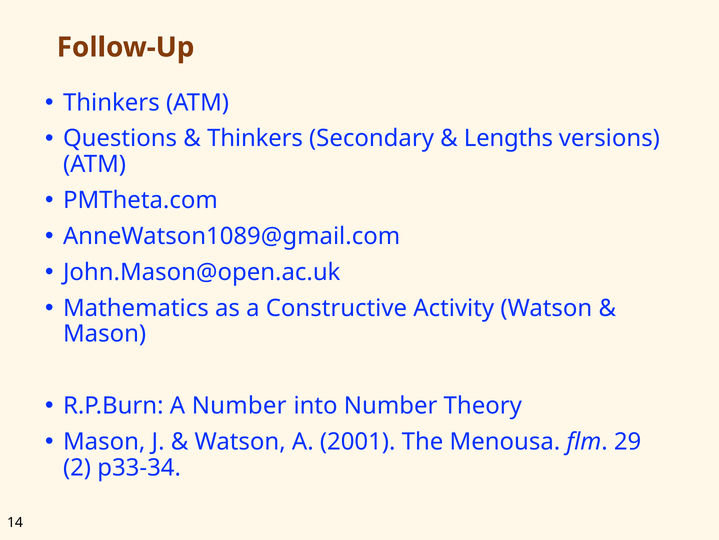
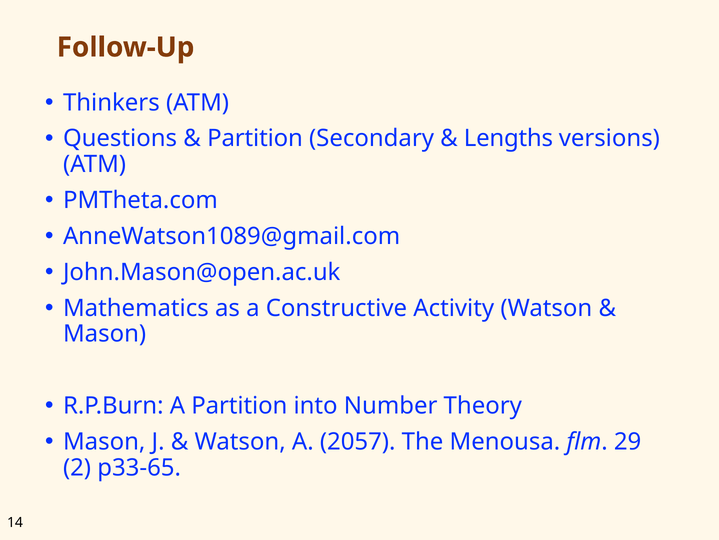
Thinkers: Thinkers -> Partition (255, 138)
A Number: Number -> Partition (239, 405)
2001: 2001 -> 2057 (358, 441)
p33-34: p33-34 -> p33-65 (139, 467)
